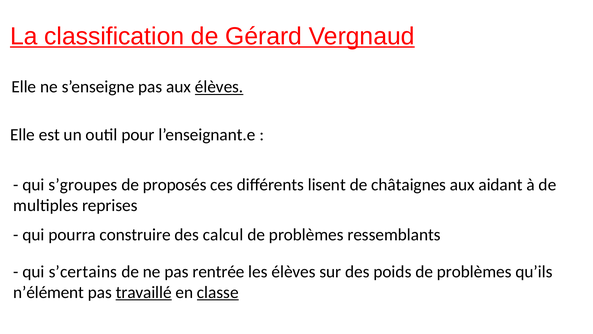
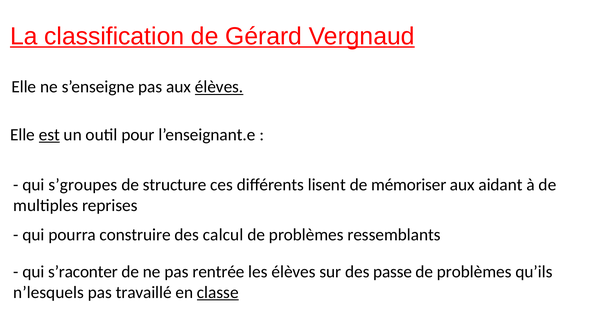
est underline: none -> present (49, 134)
proposés: proposés -> structure (175, 185)
châtaignes: châtaignes -> mémoriser (409, 185)
s’certains: s’certains -> s’raconter (83, 271)
poids: poids -> passe (393, 271)
n’élément: n’élément -> n’lesquels (49, 292)
travaillé underline: present -> none (144, 292)
